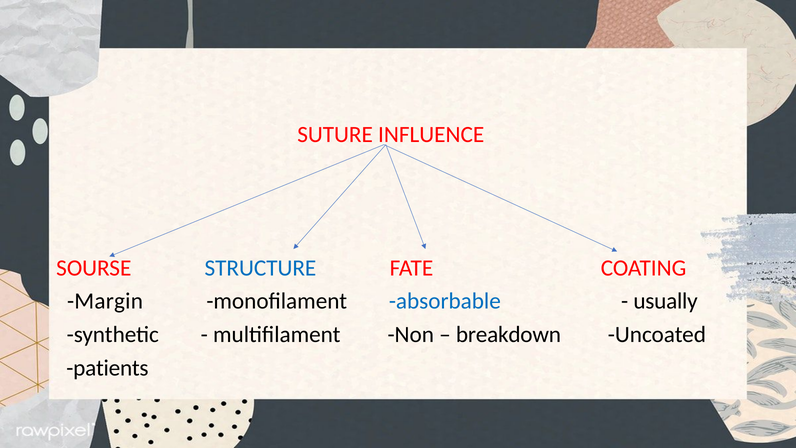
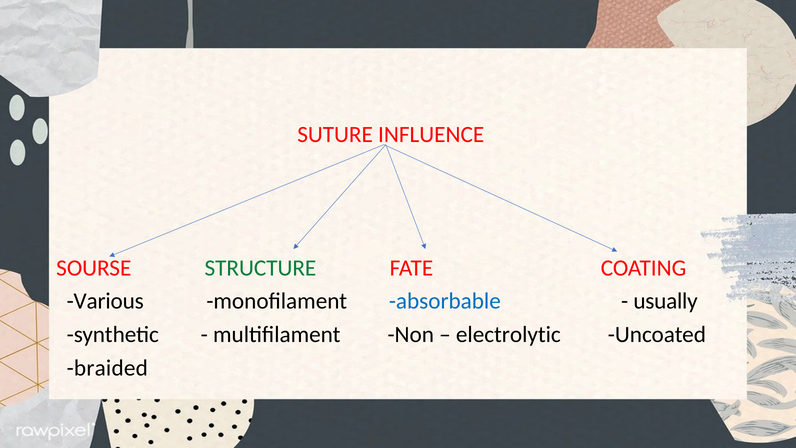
STRUCTURE colour: blue -> green (260, 268)
Margin: Margin -> Various (105, 301)
breakdown: breakdown -> electrolytic (508, 334)
patients: patients -> braided (107, 368)
